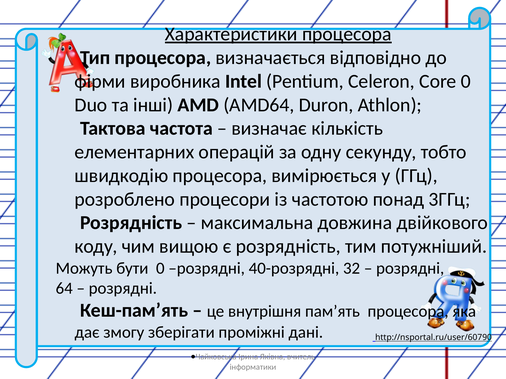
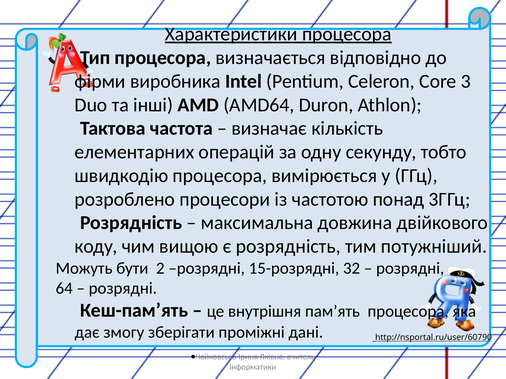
Core 0: 0 -> 3 (466, 81)
бути 0: 0 -> 2 (160, 269)
40-розрядні: 40-розрядні -> 15-розрядні (294, 269)
